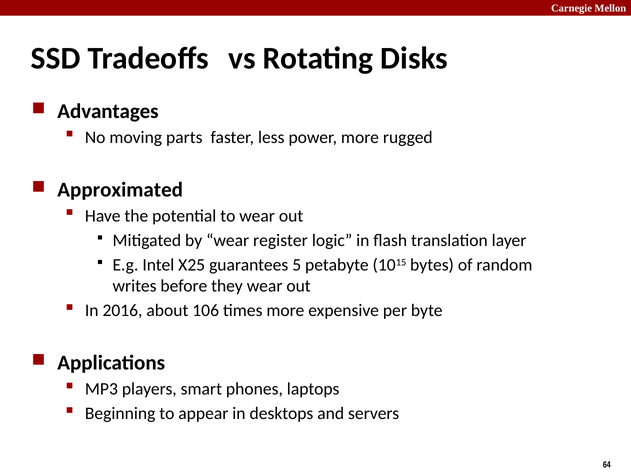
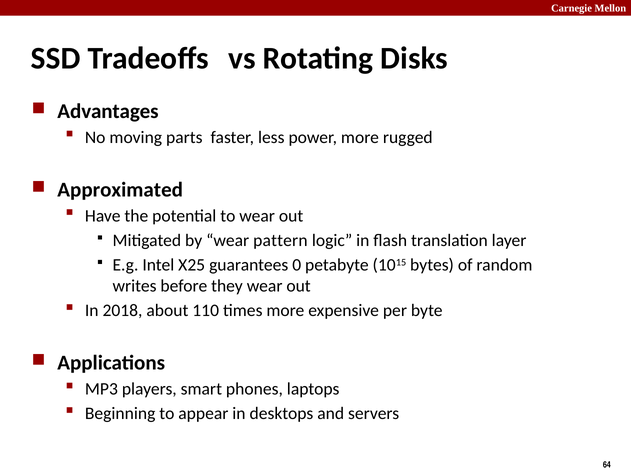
register: register -> pattern (280, 241)
5: 5 -> 0 (297, 265)
2016: 2016 -> 2018 (122, 311)
106: 106 -> 110 (206, 311)
